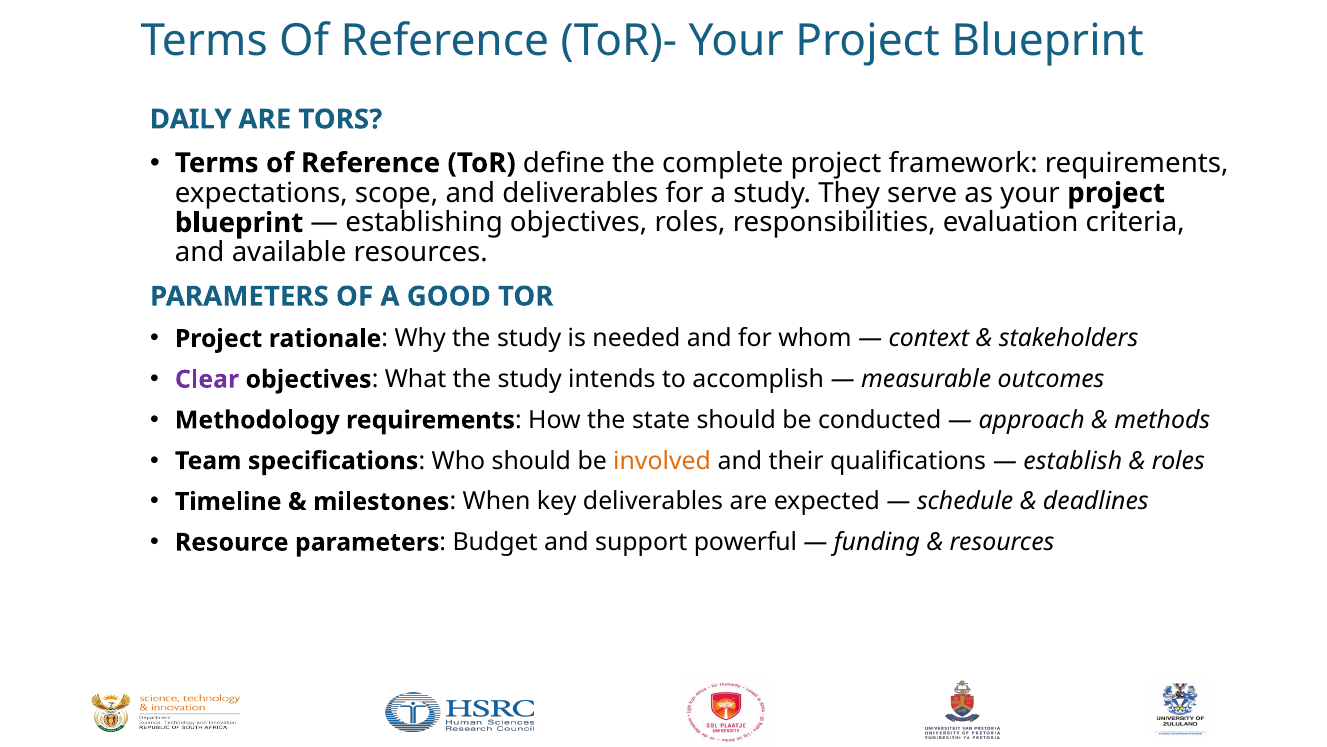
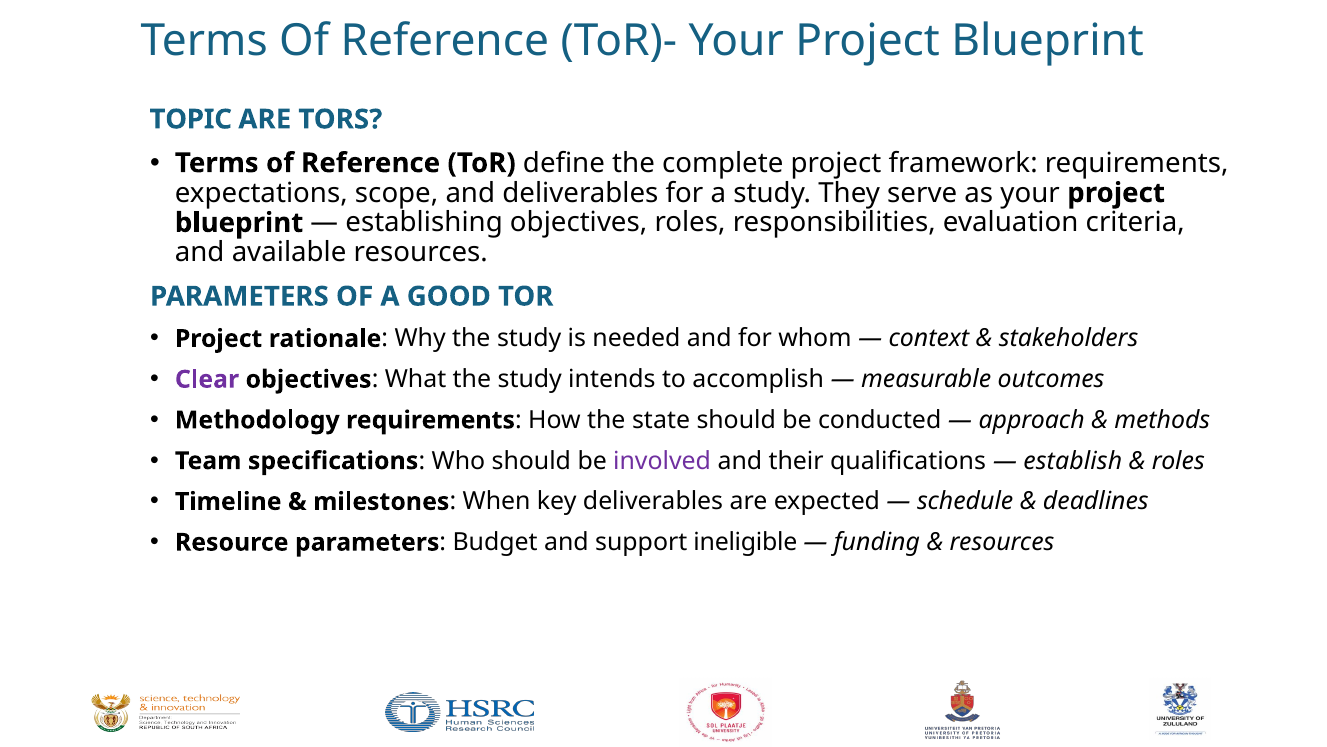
DAILY: DAILY -> TOPIC (191, 119)
involved colour: orange -> purple (662, 461)
powerful: powerful -> ineligible (745, 542)
